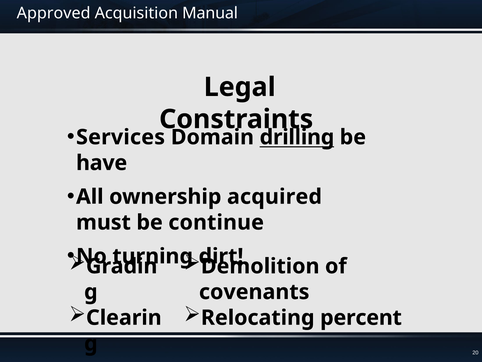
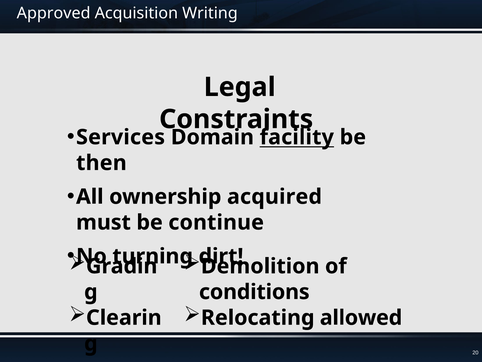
Manual: Manual -> Writing (210, 13)
drilling: drilling -> facility (297, 137)
have: have -> then (101, 163)
covenants: covenants -> conditions (254, 292)
percent: percent -> allowed (361, 317)
